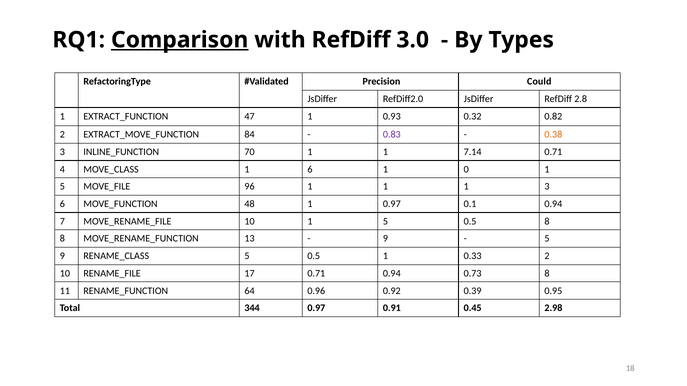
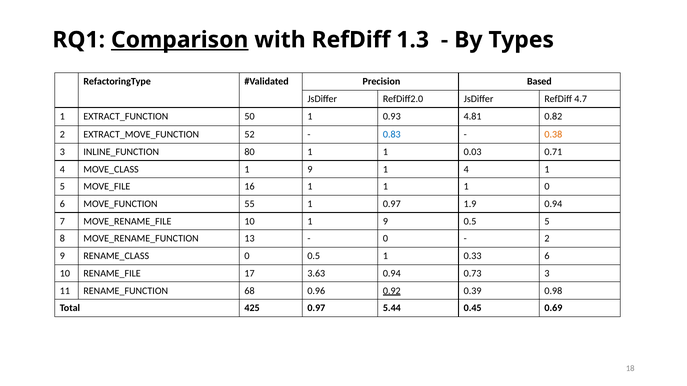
3.0: 3.0 -> 1.3 (413, 40)
Could: Could -> Based (539, 82)
2.8: 2.8 -> 4.7 (581, 99)
47: 47 -> 50 (250, 116)
0.32: 0.32 -> 4.81 (473, 116)
84: 84 -> 52 (250, 135)
0.83 colour: purple -> blue (392, 135)
70: 70 -> 80 (250, 152)
7.14: 7.14 -> 0.03 (473, 152)
6: 6 -> 9 (310, 170)
1 0: 0 -> 4 (466, 170)
96: 96 -> 16 (250, 187)
1 3: 3 -> 0 (547, 187)
48: 48 -> 55 (250, 204)
0.1: 0.1 -> 1.9 (470, 204)
10 1 5: 5 -> 9 (385, 222)
0.5 8: 8 -> 5 (547, 222)
9: 9 -> 0 (385, 239)
5: 5 -> 2 (547, 239)
5: 5 -> 0 (247, 256)
0.33 2: 2 -> 6 (547, 256)
17 0.71: 0.71 -> 3.63 (316, 274)
0.73 8: 8 -> 3 (547, 274)
64: 64 -> 68 (250, 291)
0.92 underline: none -> present (392, 291)
0.95: 0.95 -> 0.98 (553, 291)
344: 344 -> 425 (252, 308)
0.91: 0.91 -> 5.44 (392, 308)
2.98: 2.98 -> 0.69 (553, 308)
